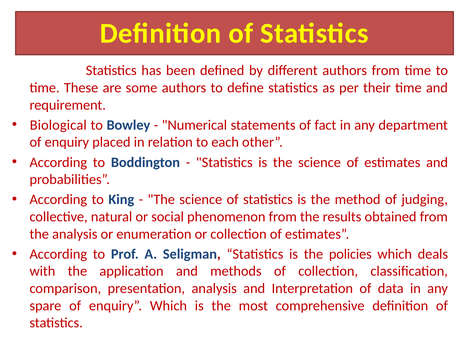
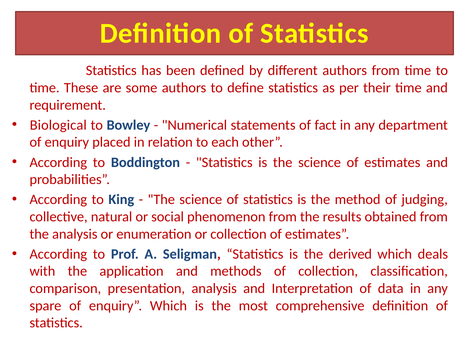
policies: policies -> derived (350, 254)
